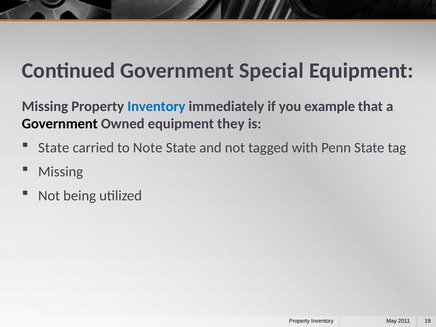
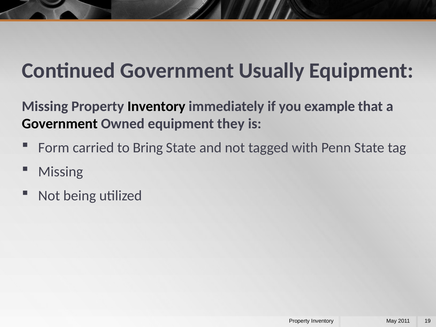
Special: Special -> Usually (272, 71)
Inventory colour: blue -> black (156, 106)
State: State -> Form (54, 148)
Note: Note -> Bring (148, 148)
